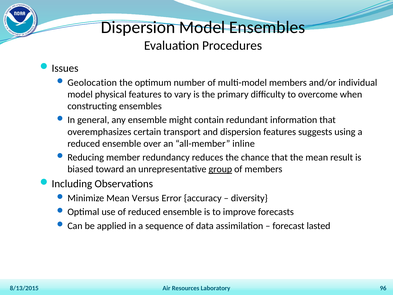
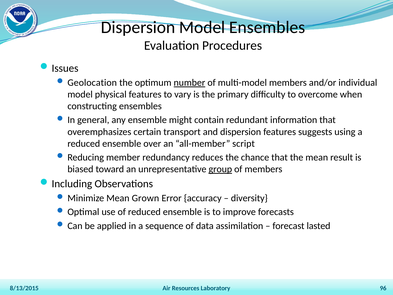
number underline: none -> present (189, 83)
inline: inline -> script (244, 143)
Versus: Versus -> Grown (145, 198)
